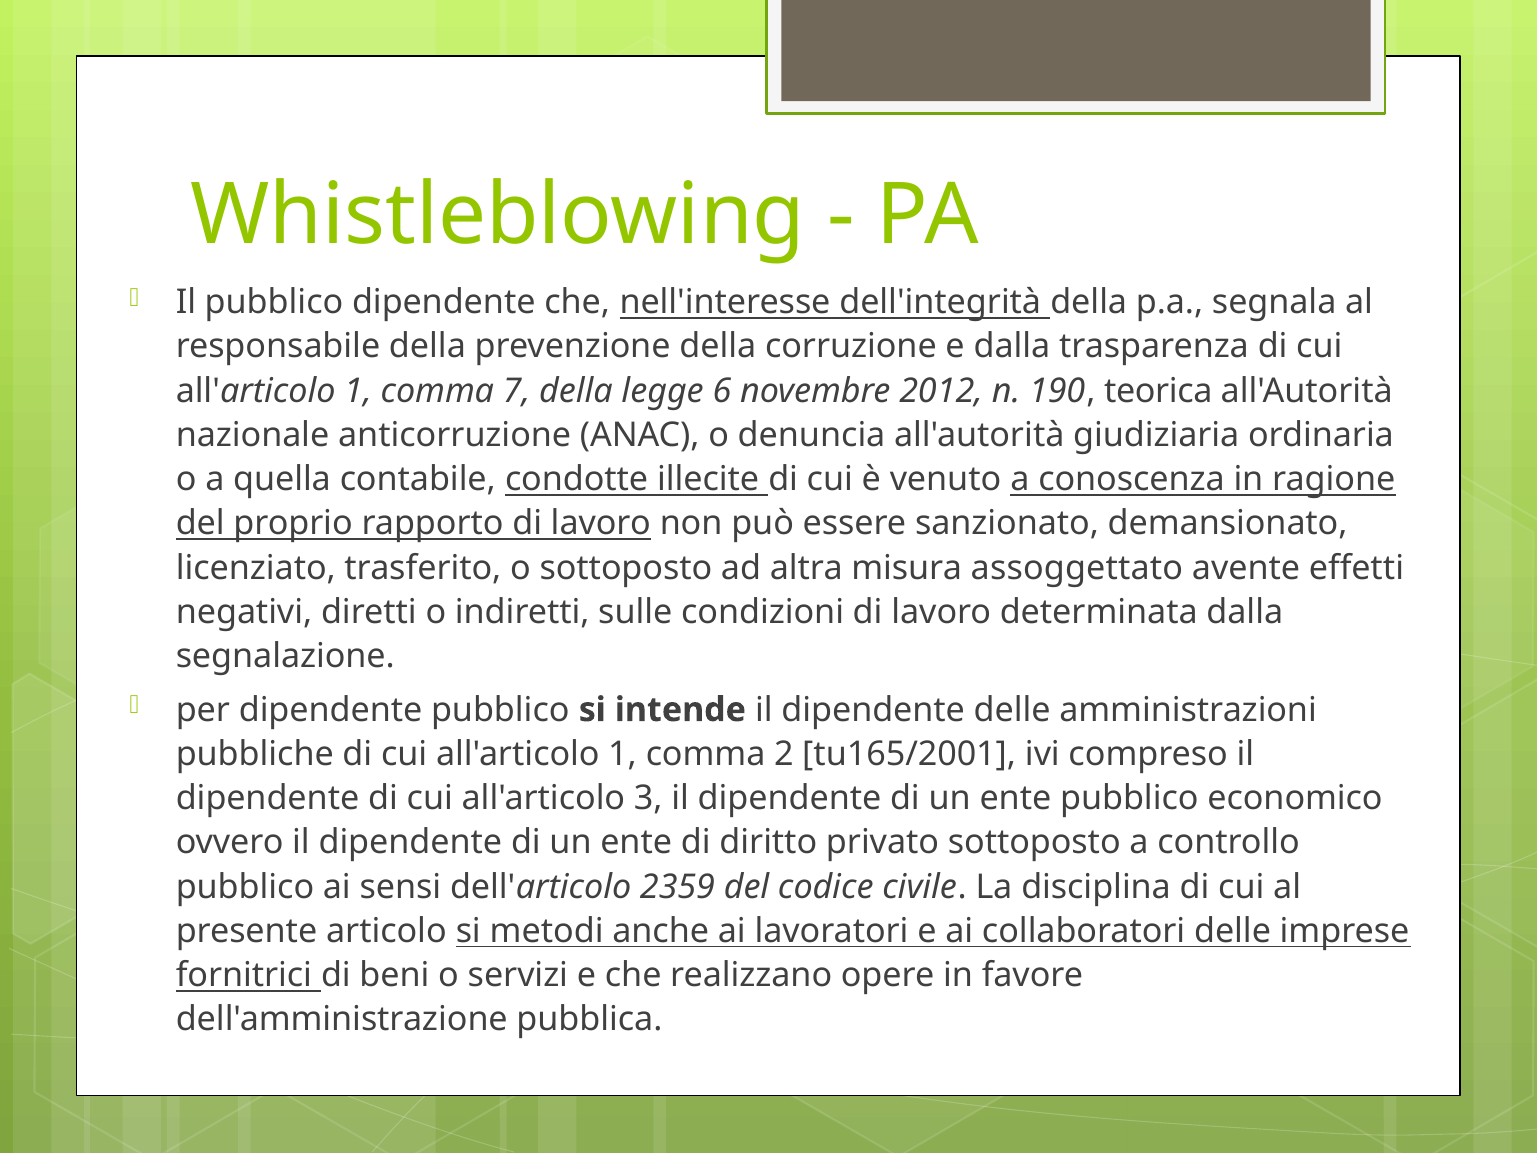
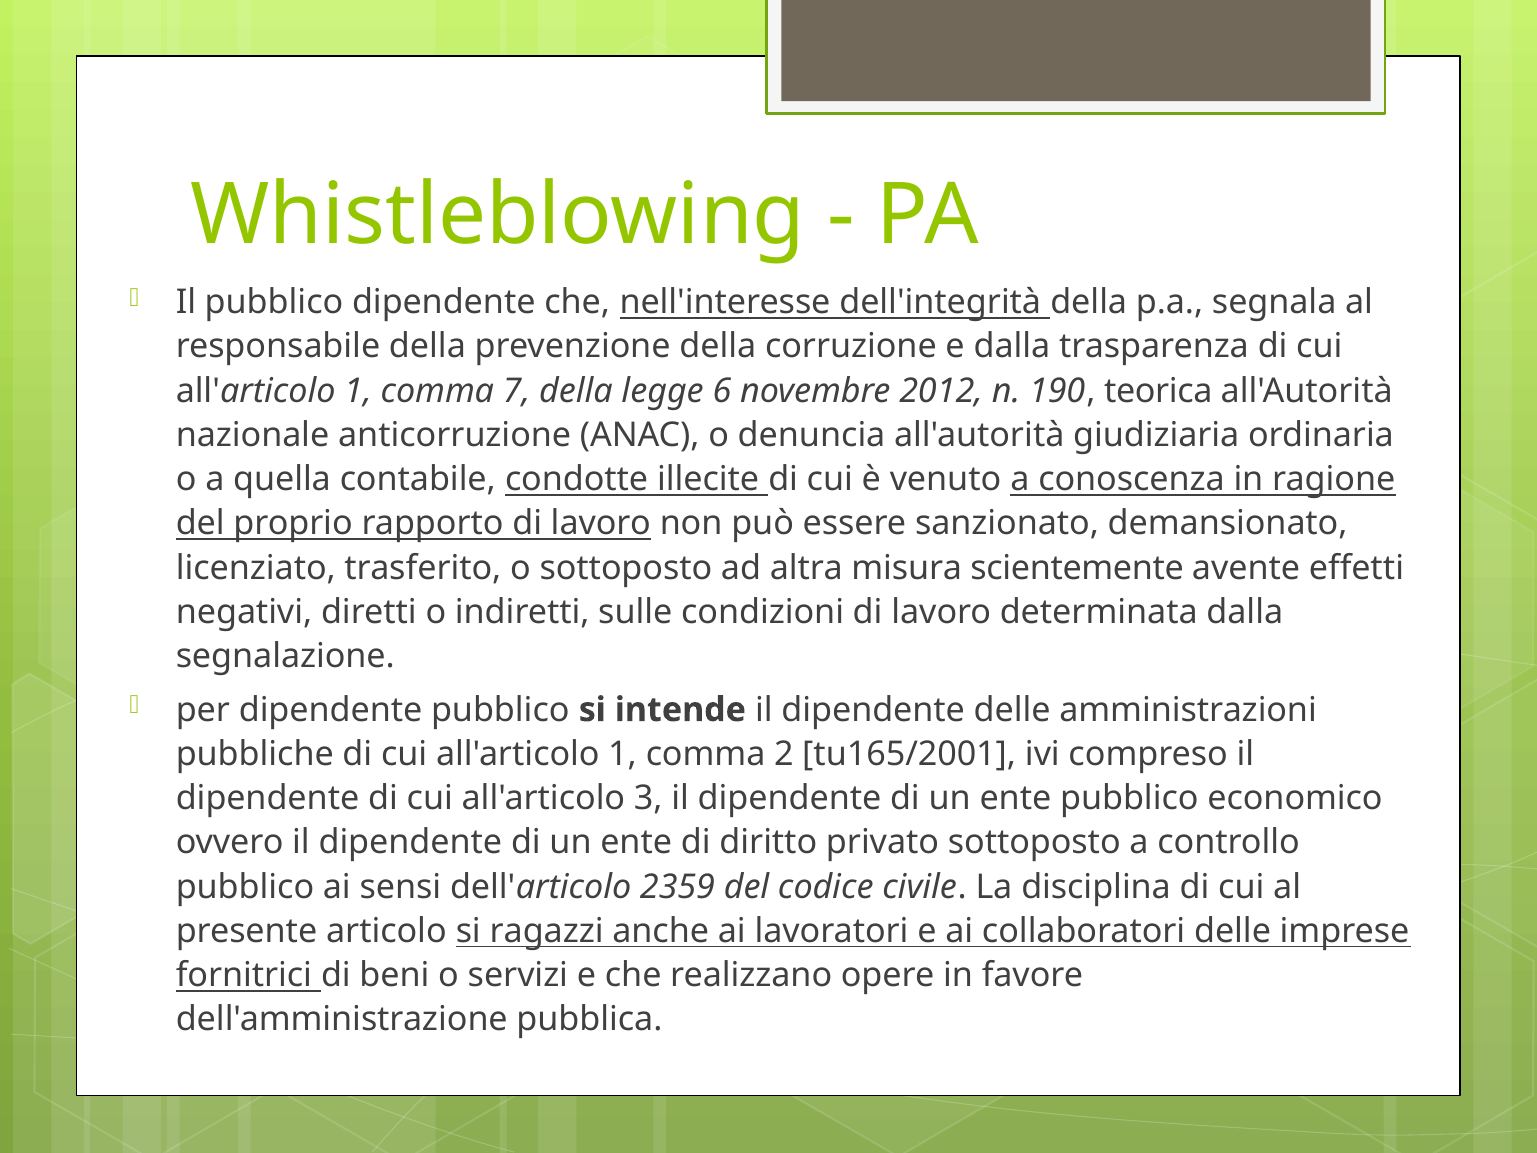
assoggettato: assoggettato -> scientemente (1077, 568)
metodi: metodi -> ragazzi (547, 931)
